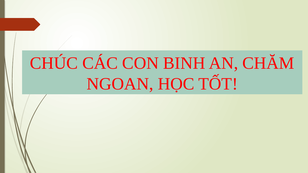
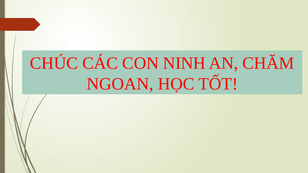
BINH: BINH -> NINH (184, 63)
